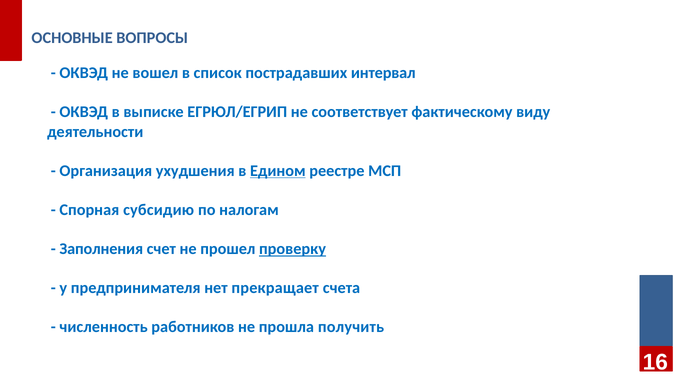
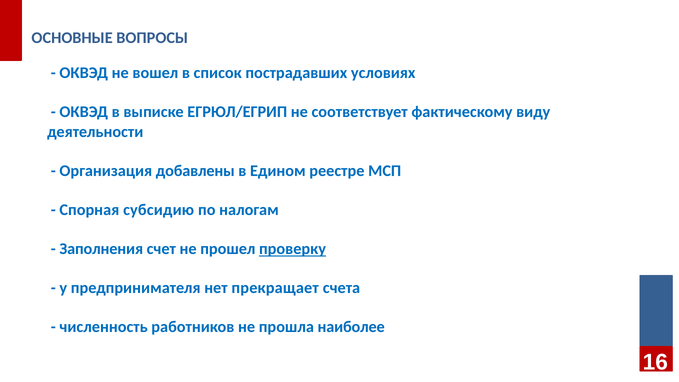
интервал: интервал -> условиях (383, 73)
ухудшения: ухудшения -> добавлены (195, 171)
Едином underline: present -> none (278, 171)
получить: получить -> наиболее (351, 327)
